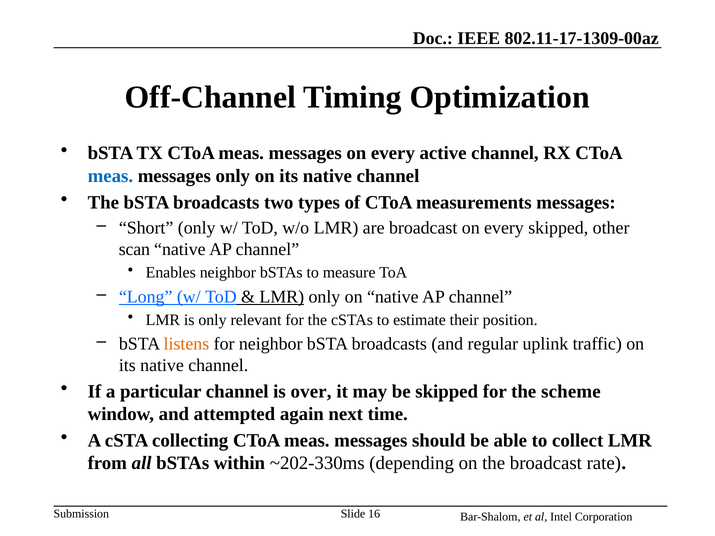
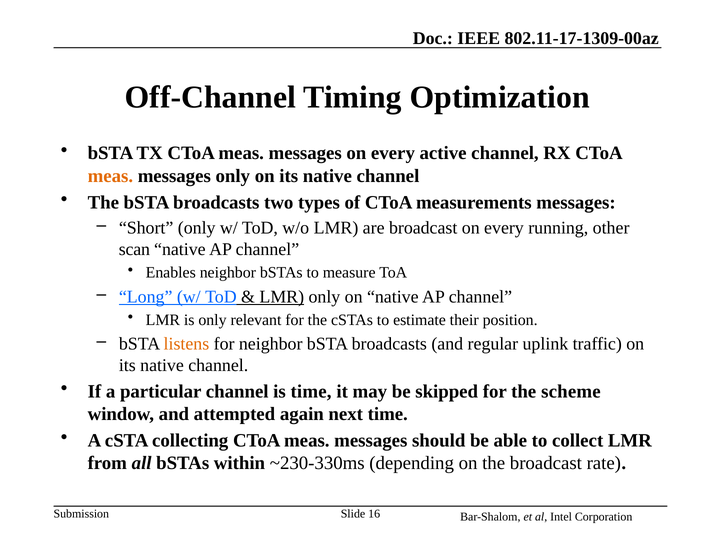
meas colour: blue -> orange (110, 176)
every skipped: skipped -> running (558, 228)
is over: over -> time (311, 392)
~202-330ms: ~202-330ms -> ~230-330ms (317, 463)
